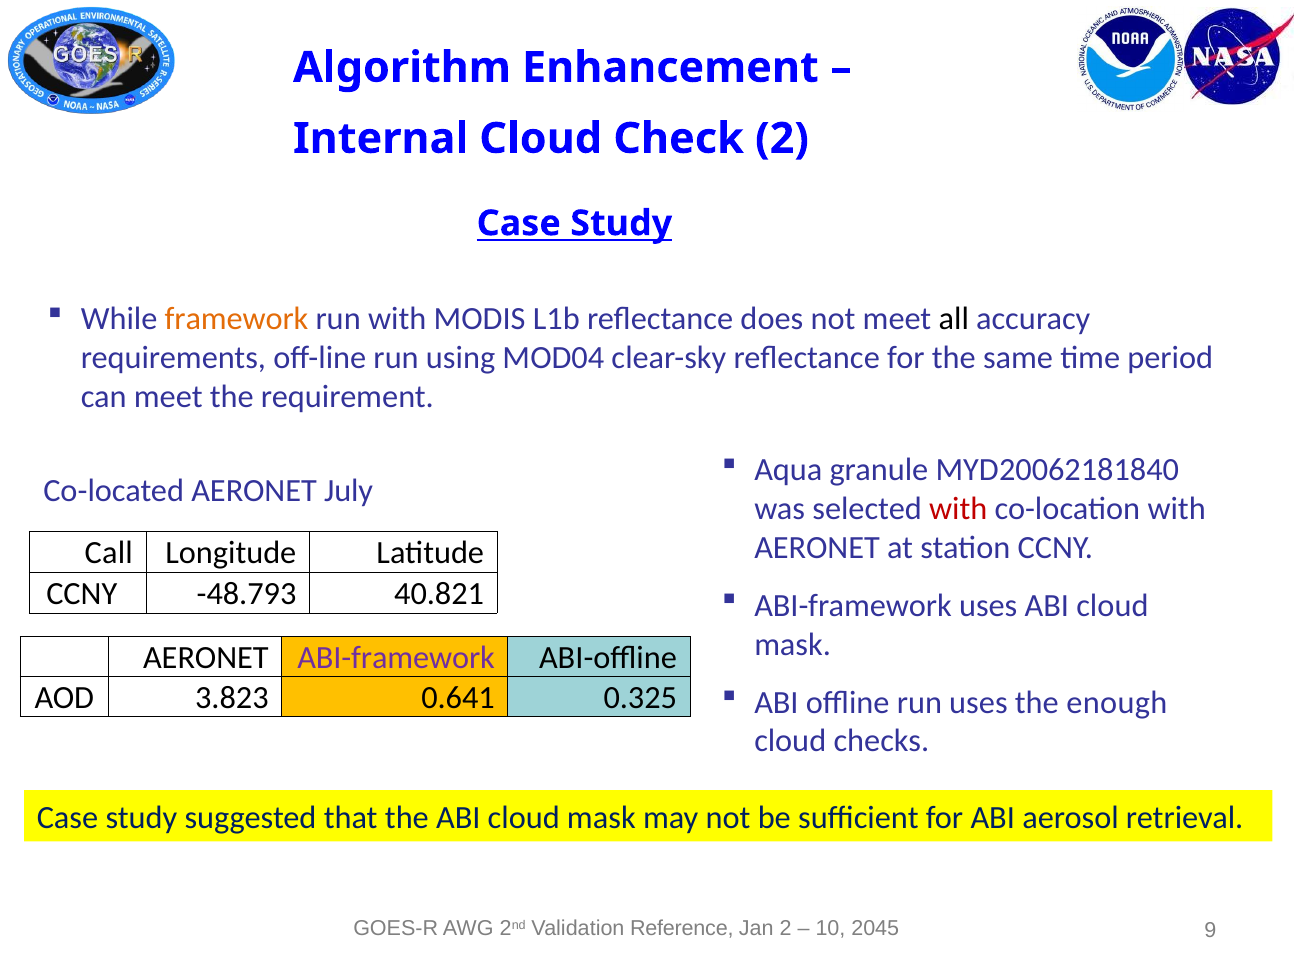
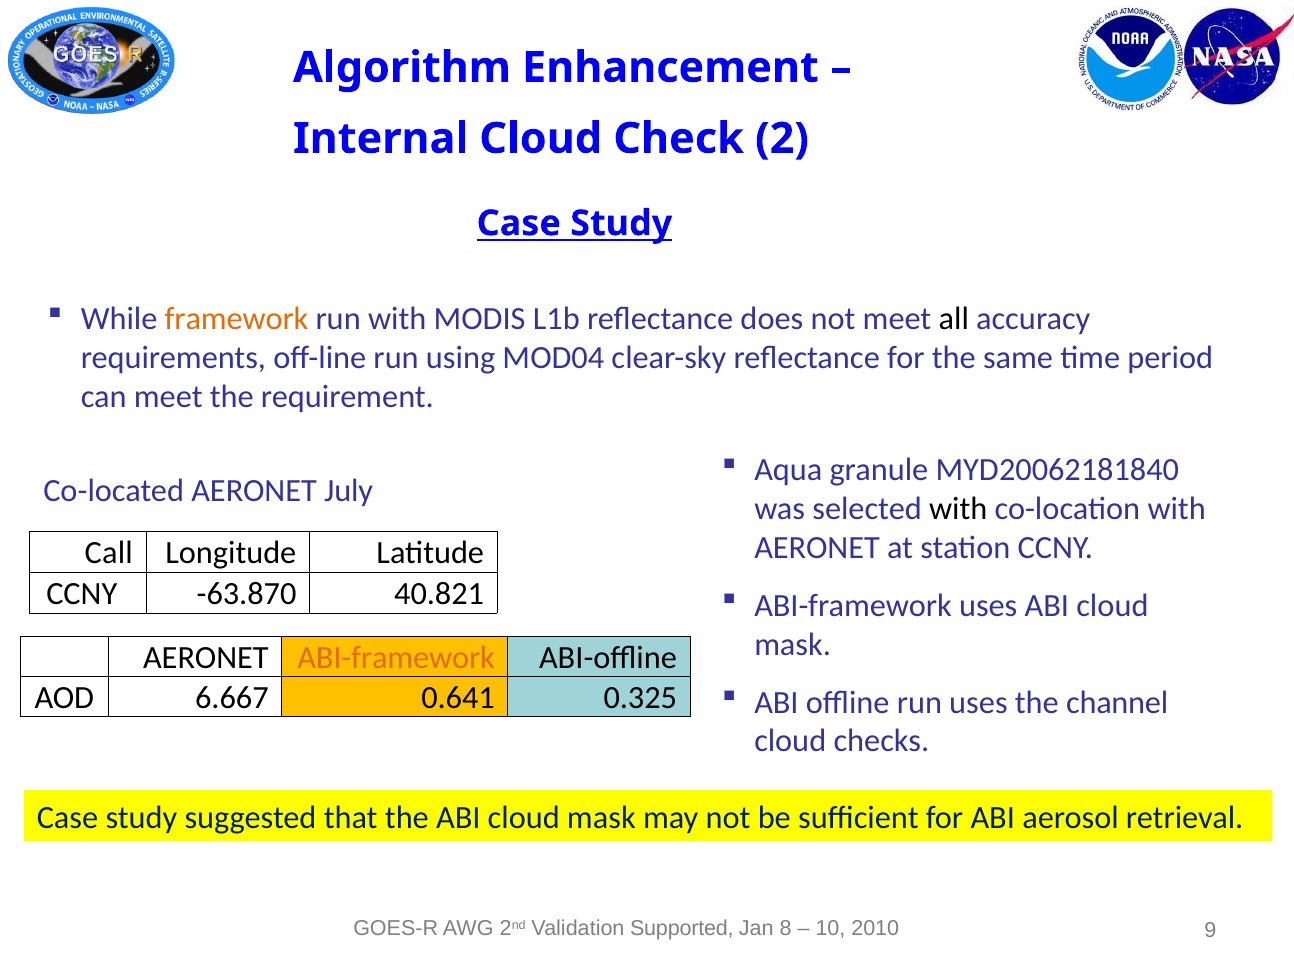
with colour: red -> black (958, 509)
-48.793: -48.793 -> -63.870 (247, 594)
ABI-framework colour: purple -> orange (396, 658)
3.823: 3.823 -> 6.667 (232, 698)
enough: enough -> channel (1117, 703)
Reference: Reference -> Supported (682, 929)
Jan 2: 2 -> 8 (786, 929)
2045: 2045 -> 2010 (875, 929)
